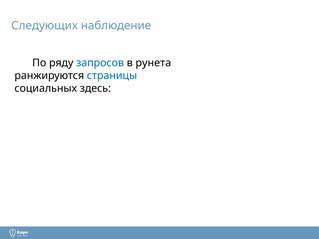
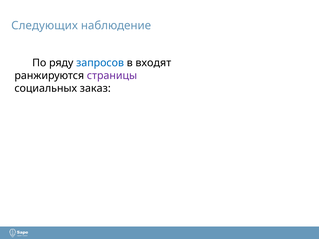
рунета: рунета -> входят (153, 63)
страницы colour: blue -> purple (112, 76)
здесь: здесь -> заказ (95, 88)
